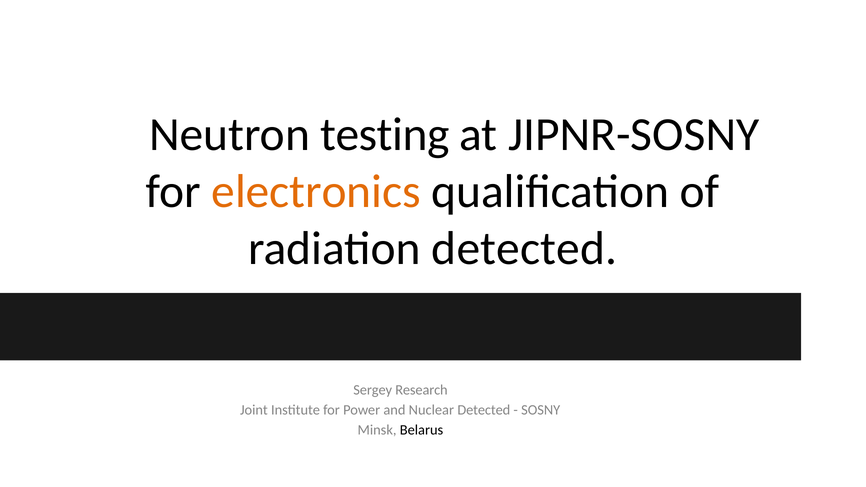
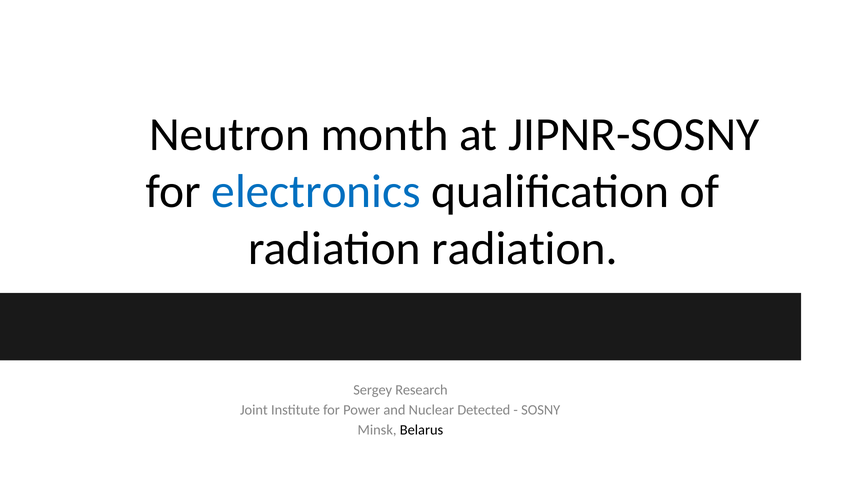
testing: testing -> month (385, 135)
electronics colour: orange -> blue (316, 192)
radiation detected: detected -> radiation (524, 249)
